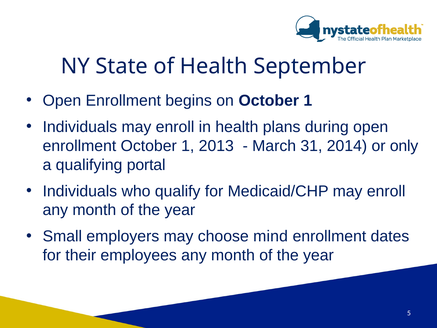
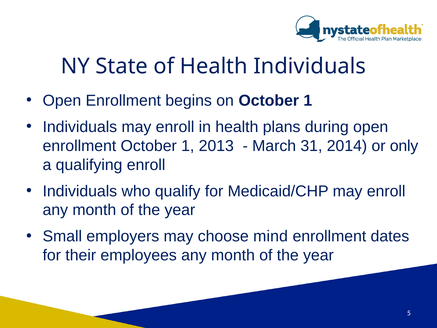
Health September: September -> Individuals (310, 66)
qualifying portal: portal -> enroll (146, 165)
